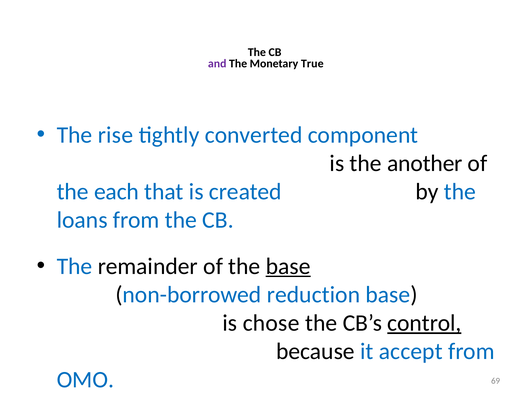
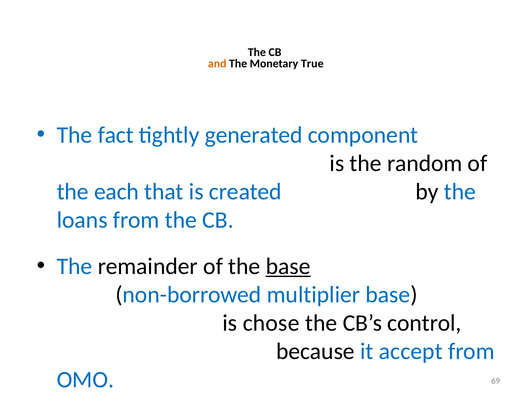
and colour: purple -> orange (217, 64)
rise: rise -> fact (116, 135)
converted: converted -> generated (254, 135)
another: another -> random (425, 163)
reduction: reduction -> multiplier (313, 295)
control underline: present -> none (424, 323)
